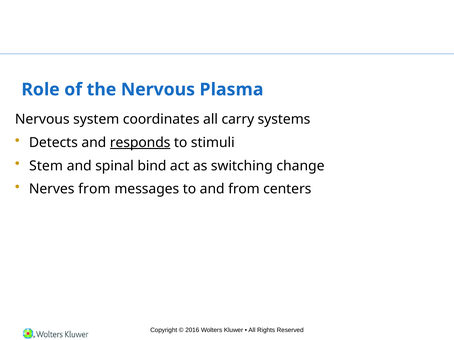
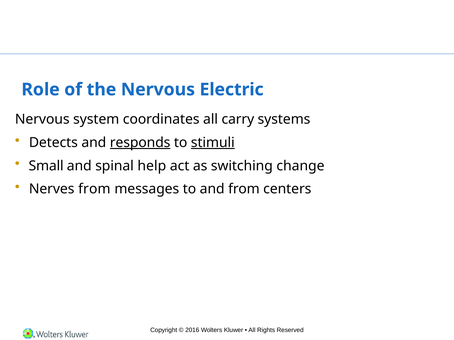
Plasma: Plasma -> Electric (232, 90)
stimuli underline: none -> present (213, 143)
Stem: Stem -> Small (46, 166)
bind: bind -> help (152, 166)
